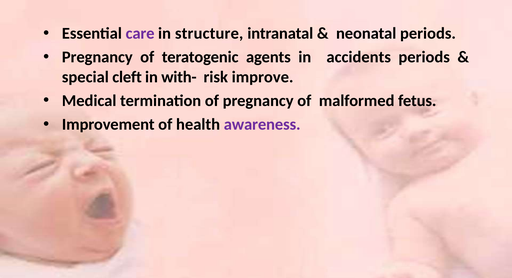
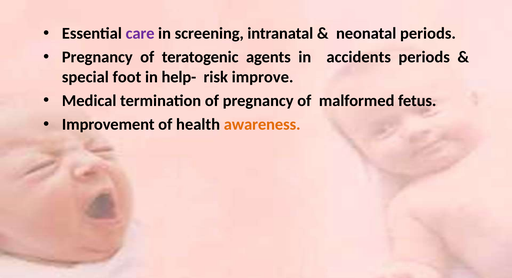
structure: structure -> screening (209, 34)
cleft: cleft -> foot (127, 77)
with-: with- -> help- (179, 77)
awareness colour: purple -> orange (262, 125)
